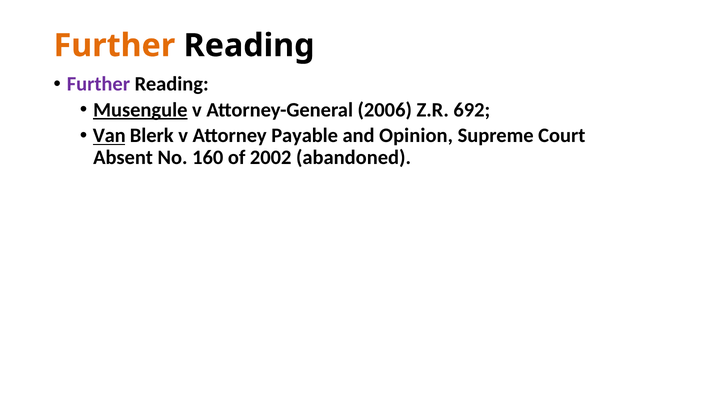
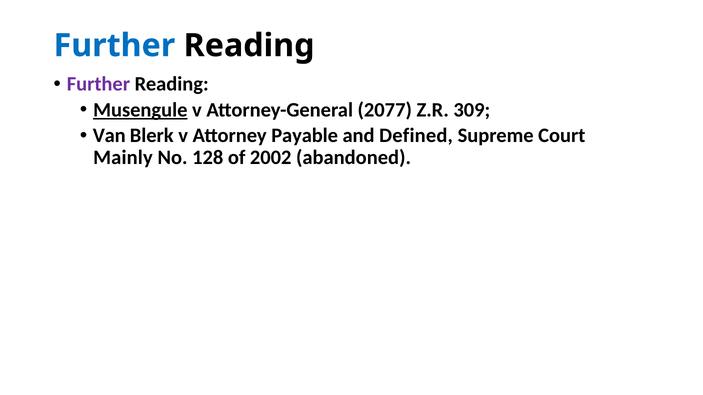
Further colour: orange -> blue (114, 46)
2006: 2006 -> 2077 (385, 110)
692: 692 -> 309 (472, 110)
Van underline: present -> none (109, 136)
Opinion: Opinion -> Defined (416, 136)
Absent: Absent -> Mainly (123, 158)
160: 160 -> 128 (208, 158)
